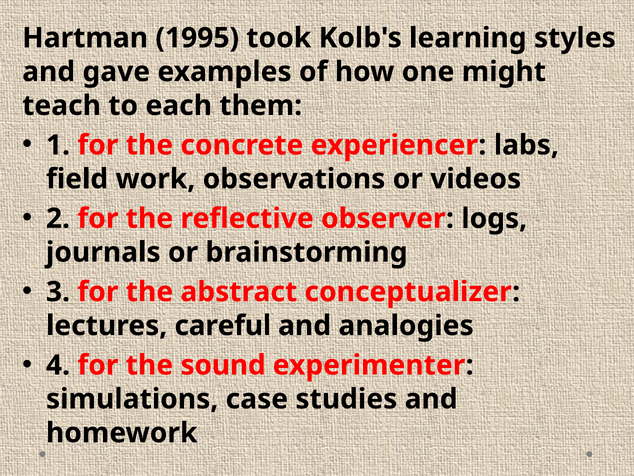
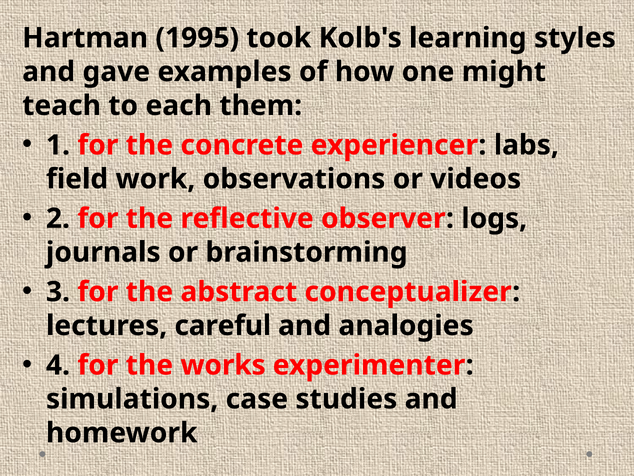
sound: sound -> works (223, 365)
